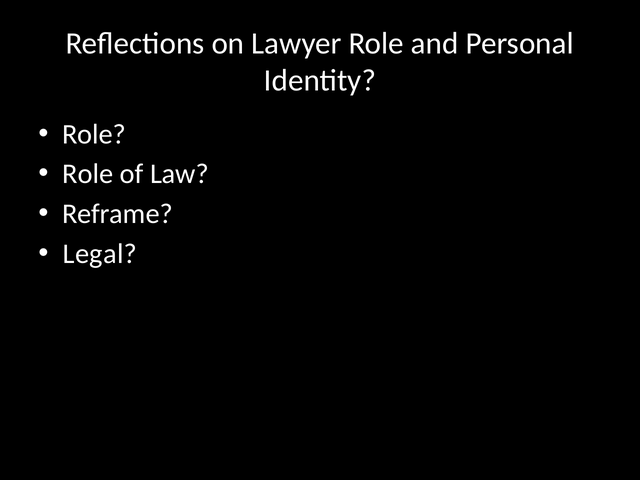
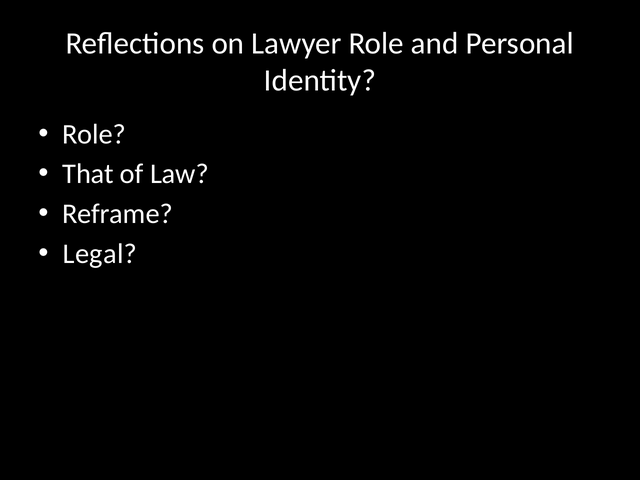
Role: Role -> That (88, 174)
